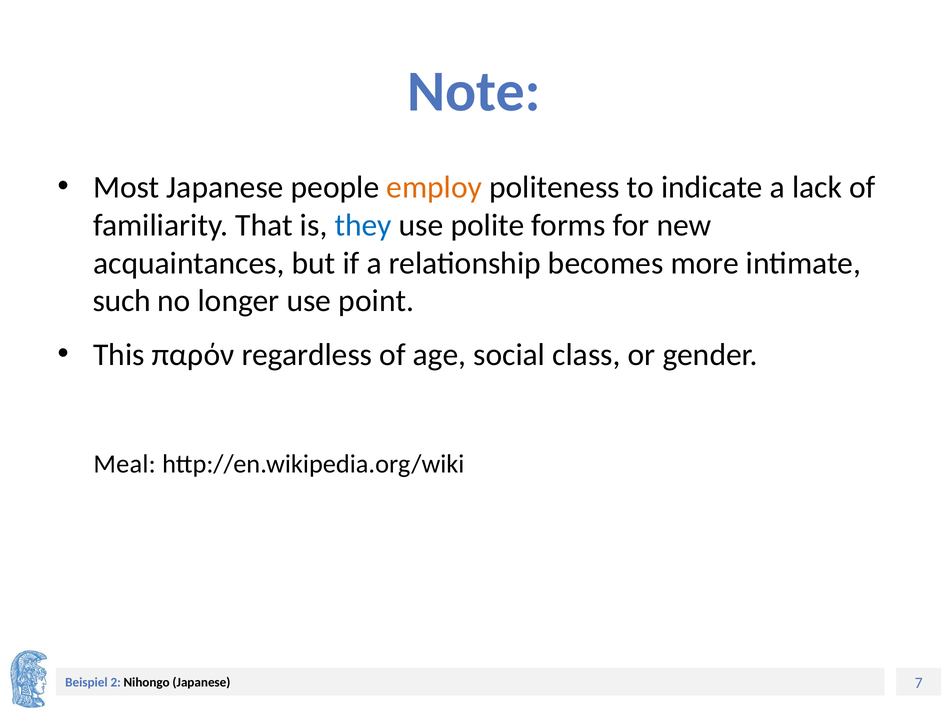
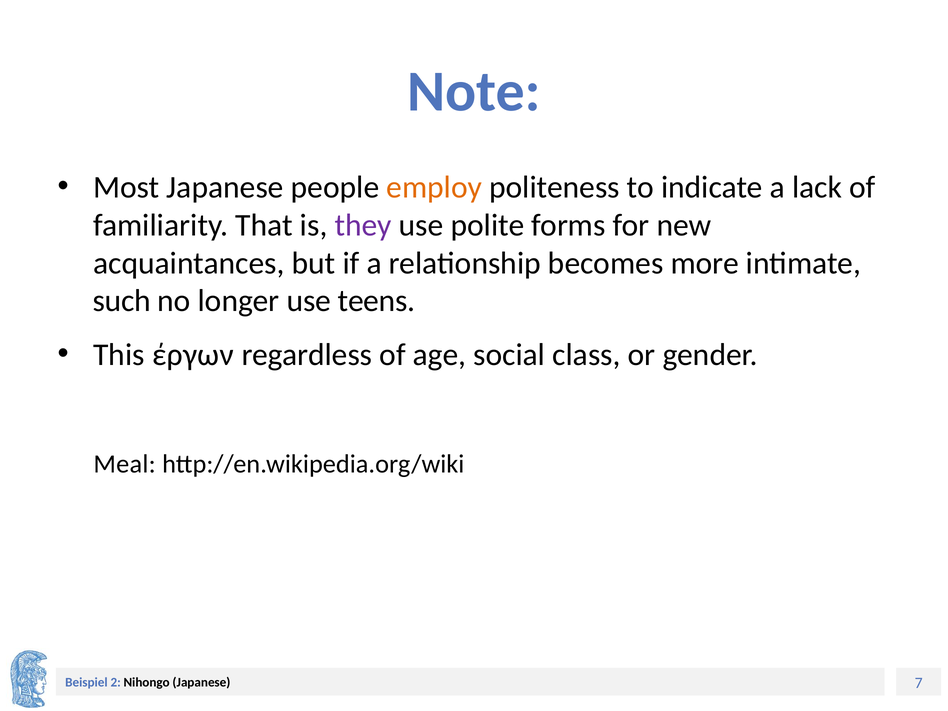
they colour: blue -> purple (363, 225)
point: point -> teens (377, 301)
παρόν: παρόν -> έργων (193, 355)
